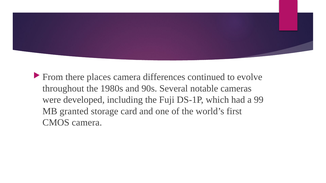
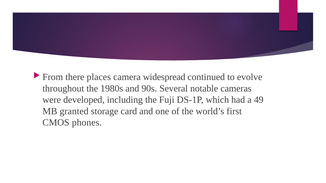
differences: differences -> widespread (164, 77)
99: 99 -> 49 (259, 100)
CMOS camera: camera -> phones (87, 123)
